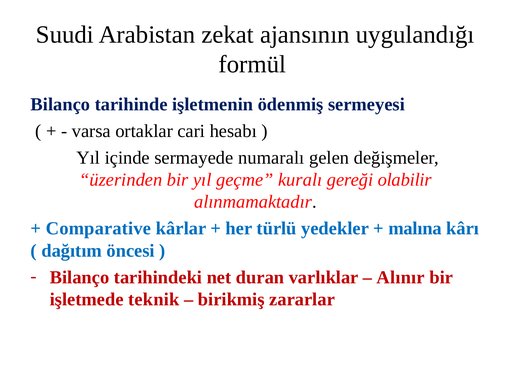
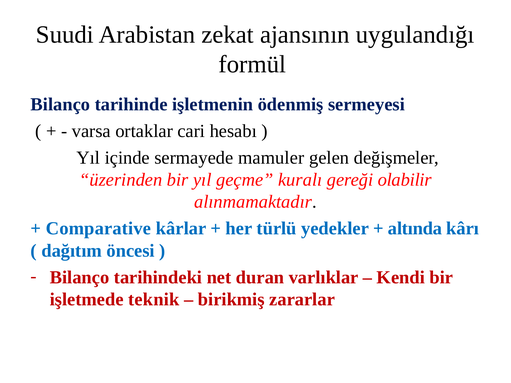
numaralı: numaralı -> mamuler (271, 158)
malına: malına -> altında (415, 229)
Alınır: Alınır -> Kendi (401, 277)
